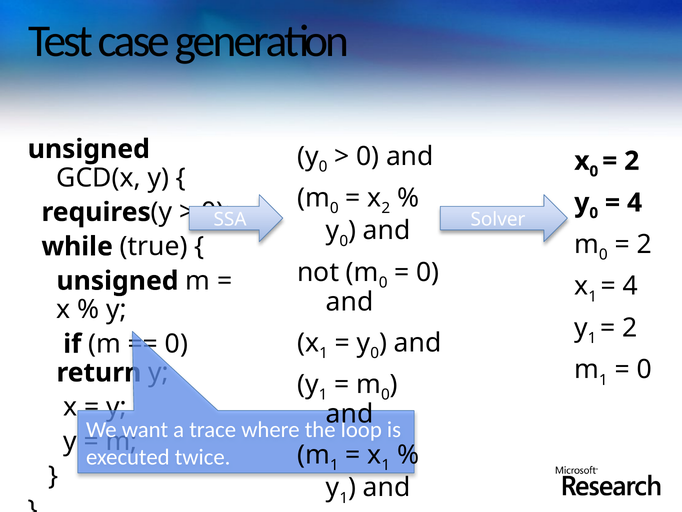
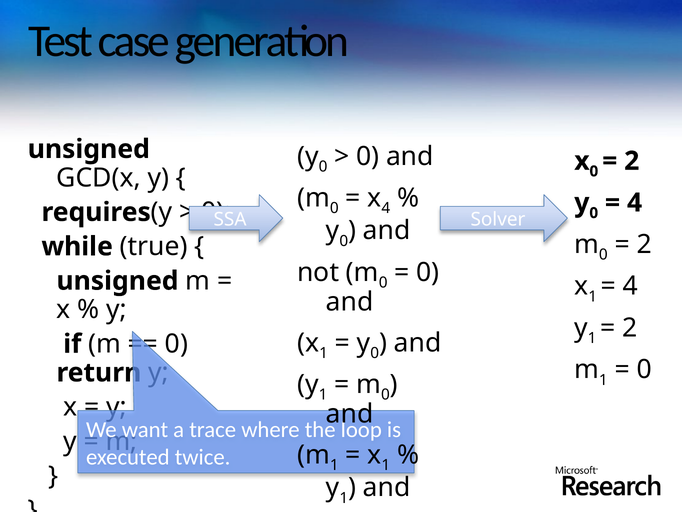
x 2: 2 -> 4 (386, 208)
